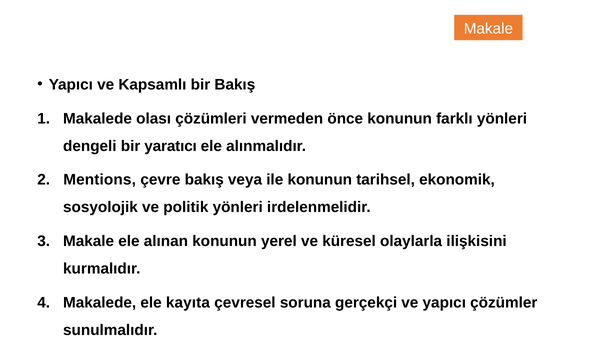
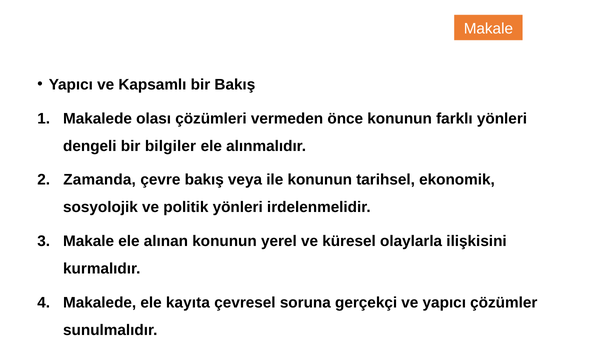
yaratıcı: yaratıcı -> bilgiler (170, 146)
Mentions: Mentions -> Zamanda (100, 180)
